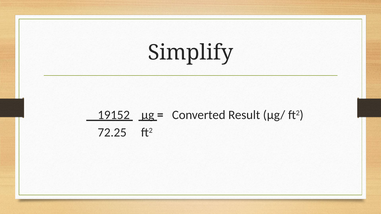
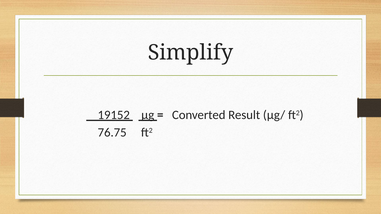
72.25: 72.25 -> 76.75 (112, 133)
